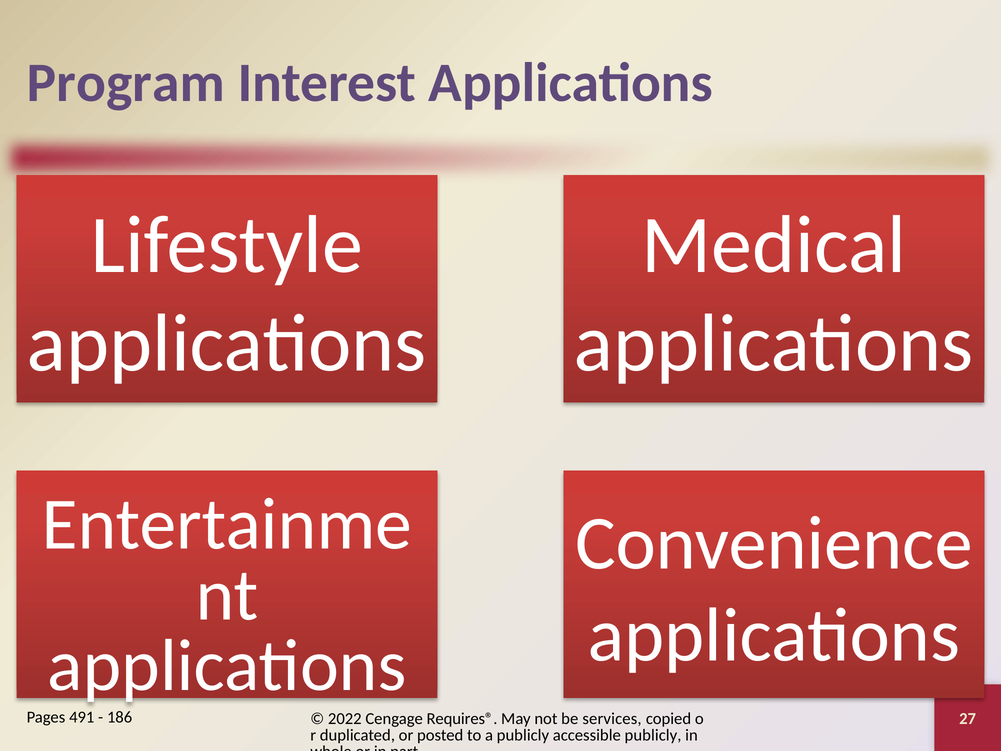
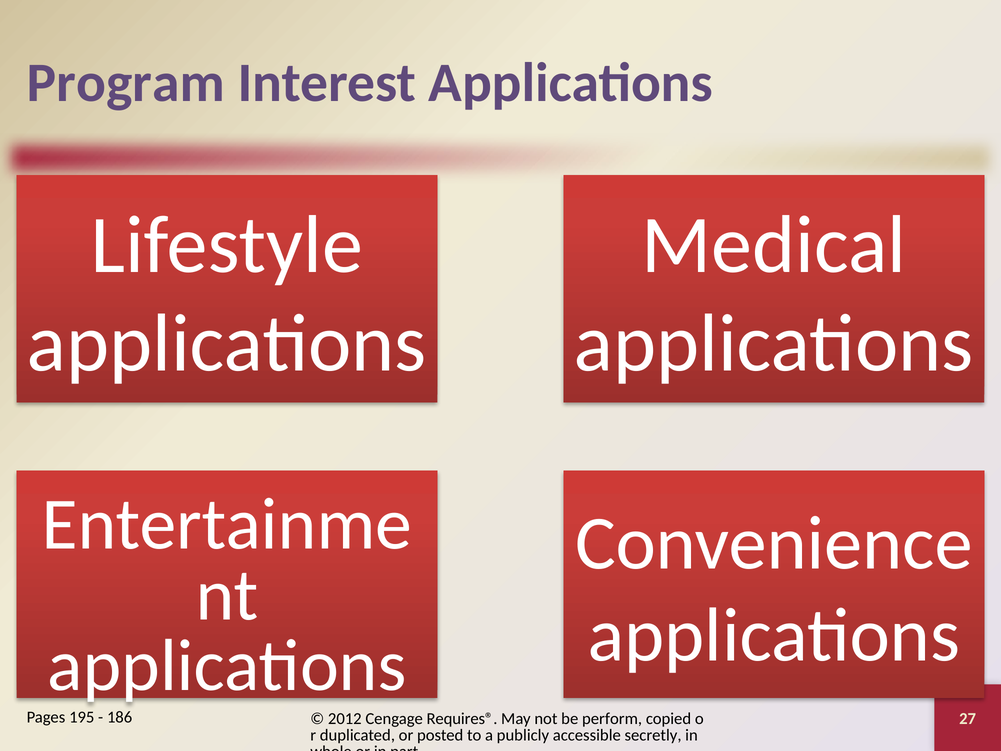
491: 491 -> 195 (82, 717)
2022: 2022 -> 2012 (345, 718)
services: services -> perform (612, 718)
accessible publicly: publicly -> secretly (653, 735)
